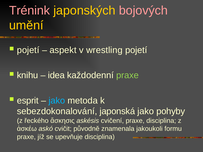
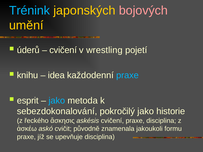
Trénink colour: pink -> light blue (30, 10)
pojetí: pojetí -> úderů (28, 50)
aspekt: aspekt -> cvičení (63, 50)
praxe colour: light green -> light blue (128, 75)
japonská: japonská -> pokročilý (117, 112)
pohyby: pohyby -> historie (171, 112)
